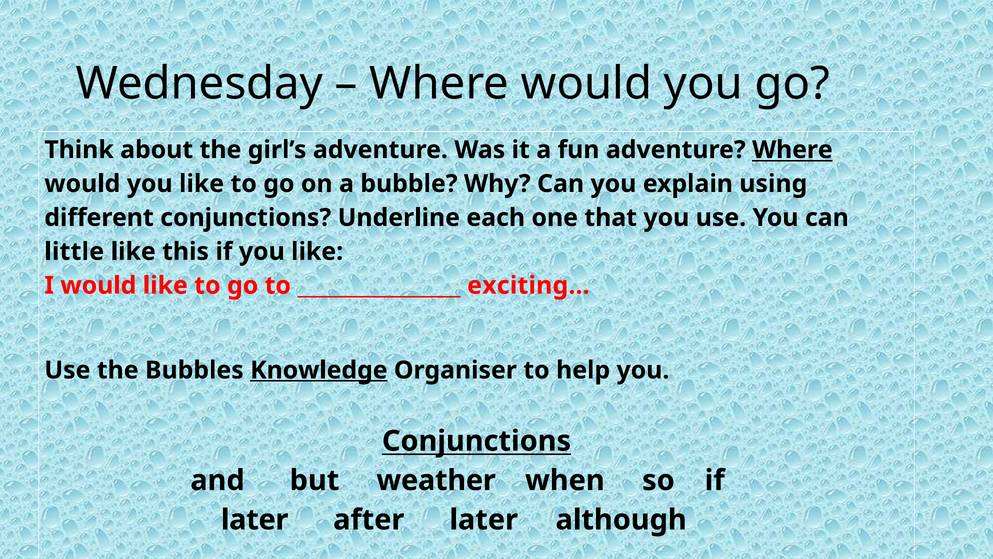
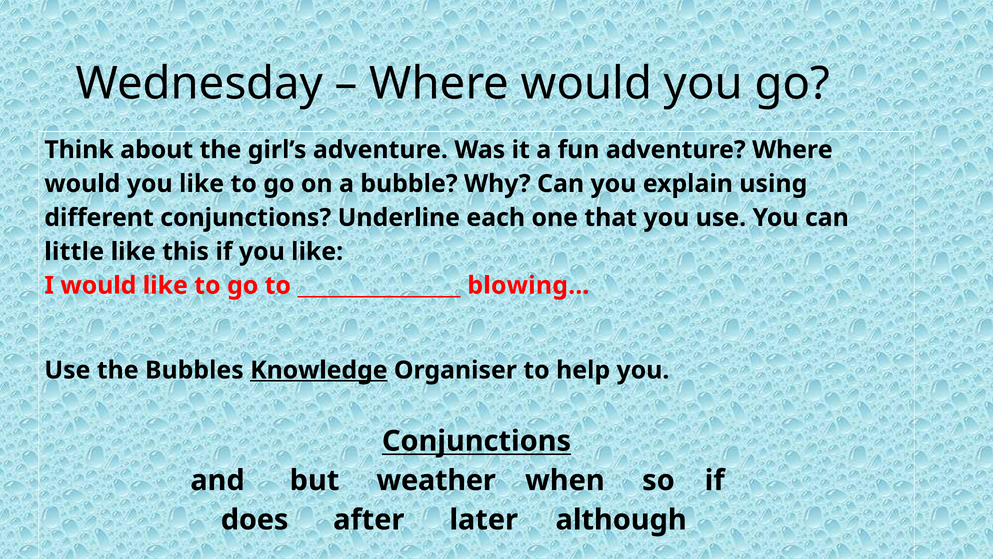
Where underline: present -> none (792, 150)
exciting…: exciting… -> blowing… (528, 285)
later: later -> does (255, 519)
